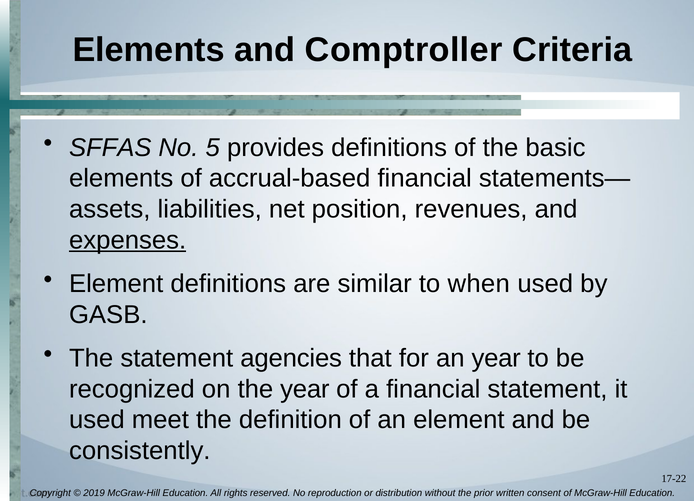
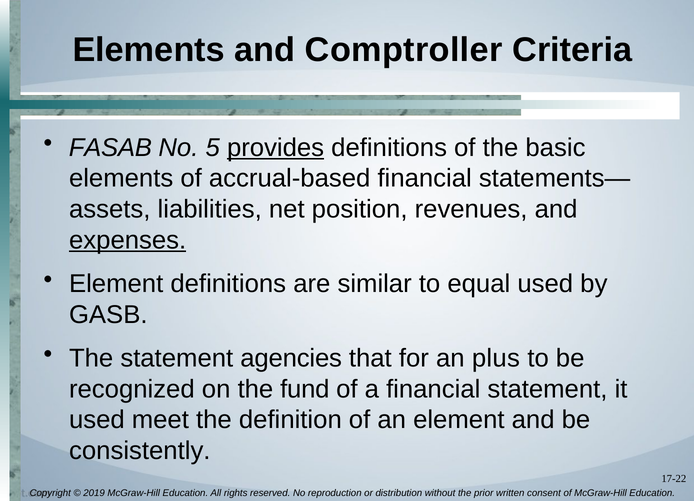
SFFAS: SFFAS -> FASAB (110, 148)
provides underline: none -> present (276, 148)
when: when -> equal (479, 284)
an year: year -> plus (496, 358)
the year: year -> fund (305, 389)
